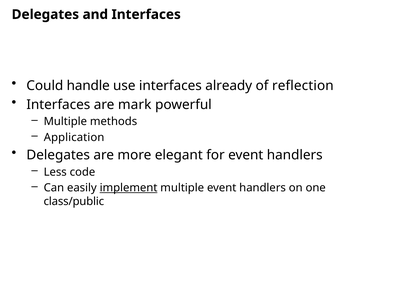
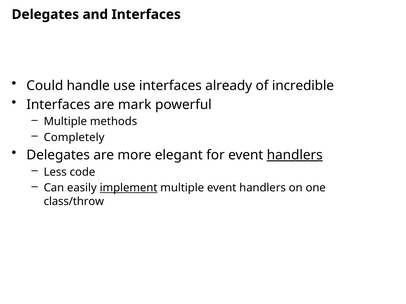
reflection: reflection -> incredible (303, 86)
Application: Application -> Completely (74, 138)
handlers underline: none -> present (295, 155)
class/public: class/public -> class/throw (74, 202)
